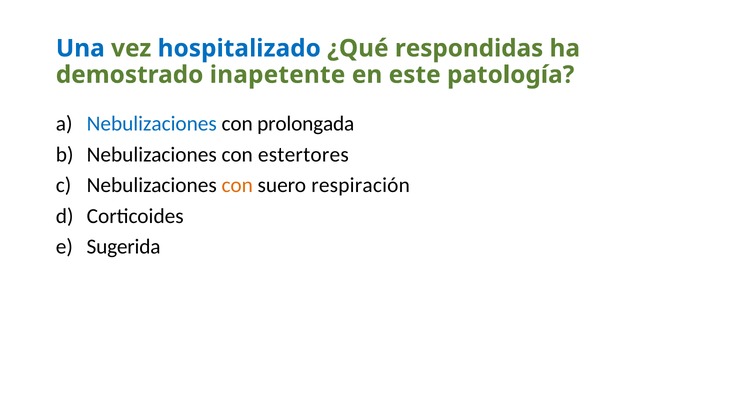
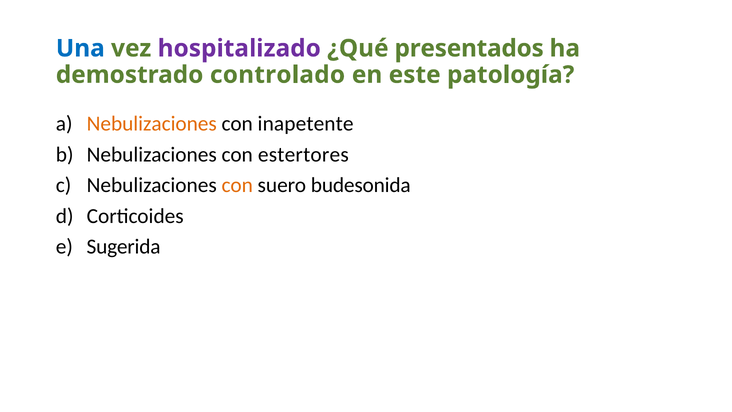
hospitalizado colour: blue -> purple (239, 48)
respondidas: respondidas -> presentados (469, 48)
inapetente: inapetente -> controlado (278, 75)
Nebulizaciones colour: blue -> orange (152, 124)
prolongada: prolongada -> inapetente (306, 124)
respiración: respiración -> budesonida (361, 185)
